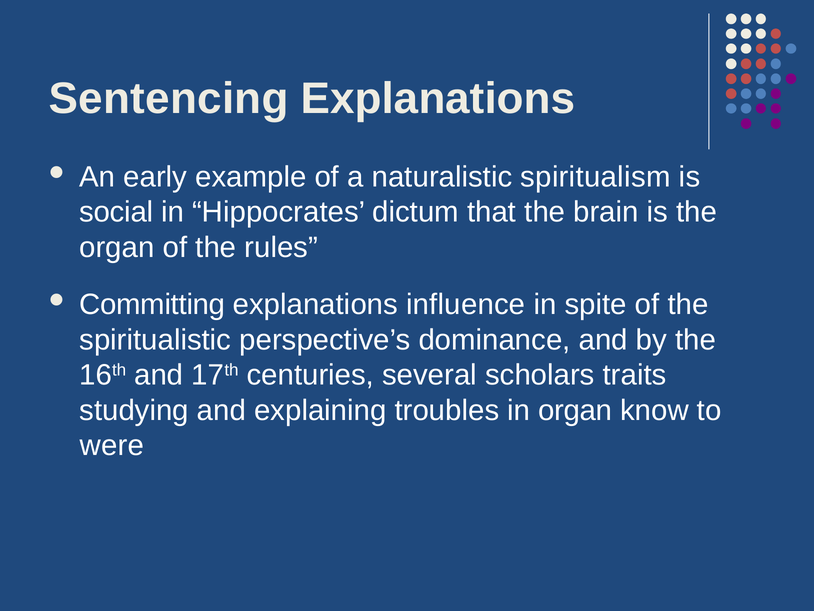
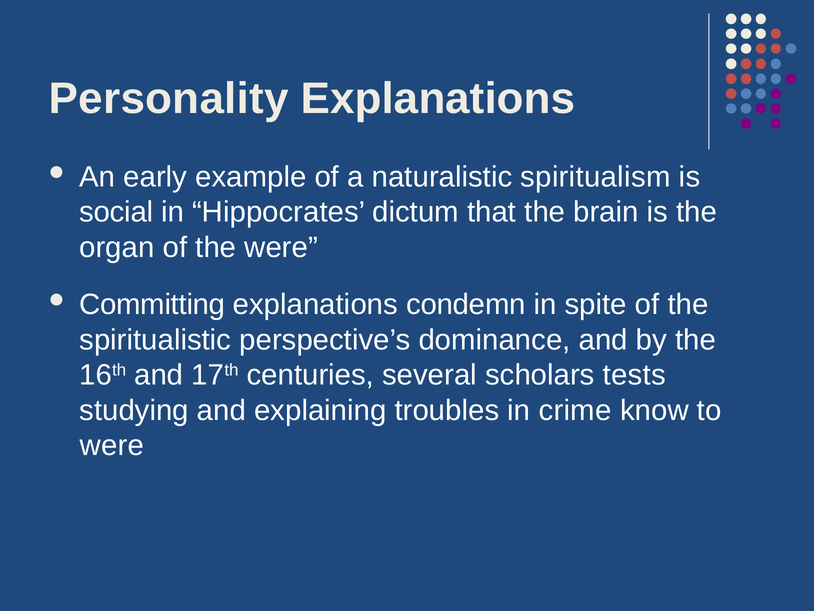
Sentencing: Sentencing -> Personality (169, 99)
the rules: rules -> were (281, 247)
influence: influence -> condemn (466, 304)
traits: traits -> tests (635, 375)
in organ: organ -> crime (575, 410)
